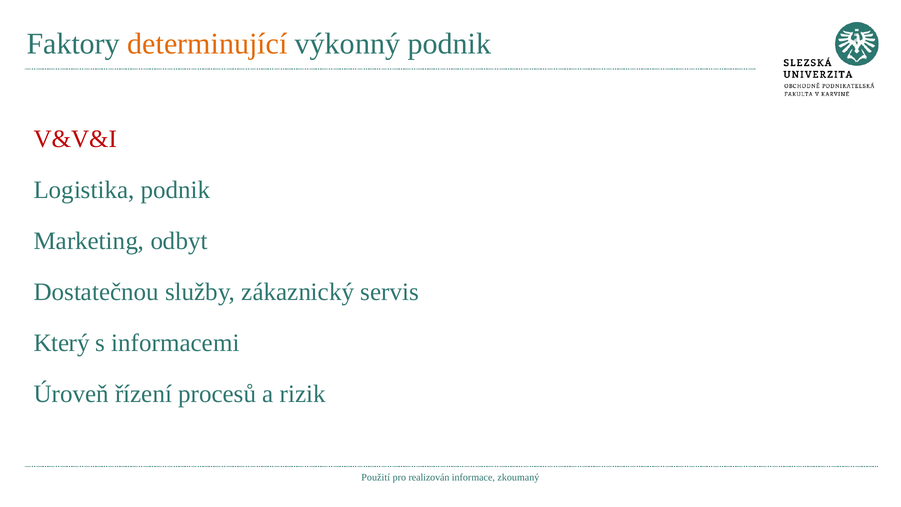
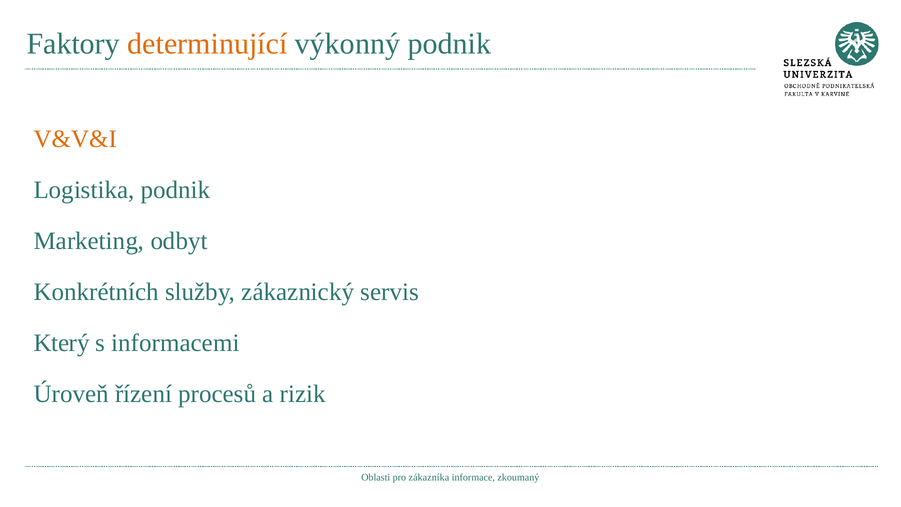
V&V&I colour: red -> orange (75, 139)
Dostatečnou: Dostatečnou -> Konkrétních (96, 292)
Použití: Použití -> Oblasti (376, 477)
realizován: realizován -> zákazníka (429, 477)
